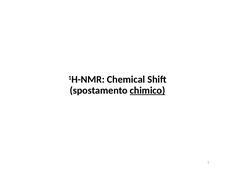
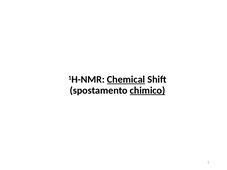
Chemical underline: none -> present (126, 80)
